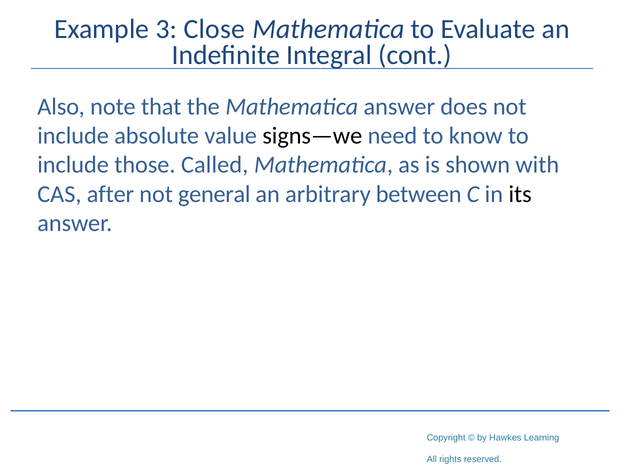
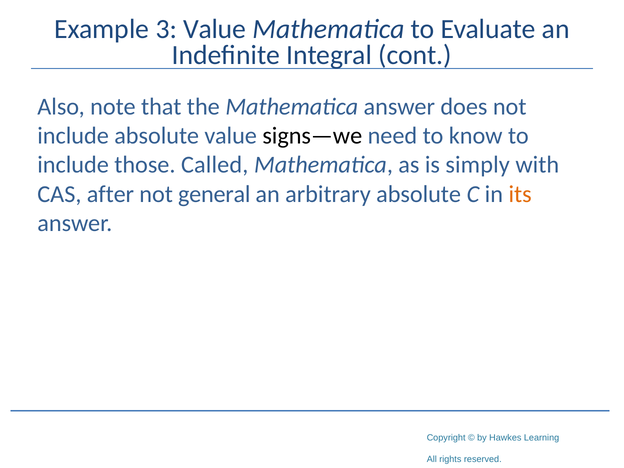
3 Close: Close -> Value (215, 29)
shown: shown -> simply (478, 165)
arbitrary between: between -> absolute (419, 194)
its colour: black -> orange (520, 194)
